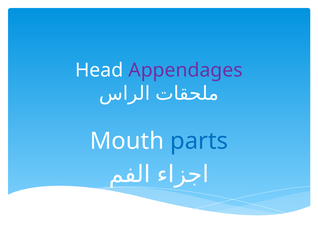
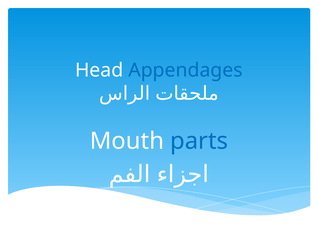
Appendages colour: purple -> blue (186, 70)
